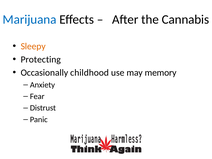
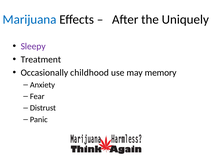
Cannabis: Cannabis -> Uniquely (185, 20)
Sleepy colour: orange -> purple (33, 46)
Protecting: Protecting -> Treatment (41, 59)
